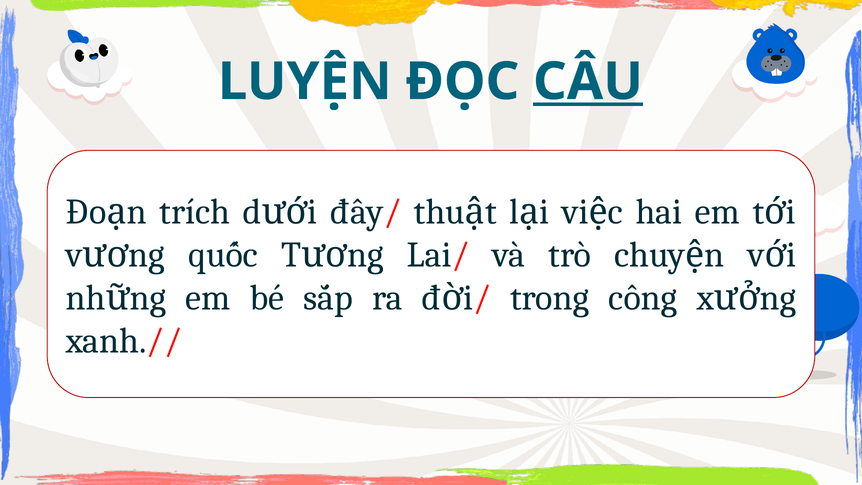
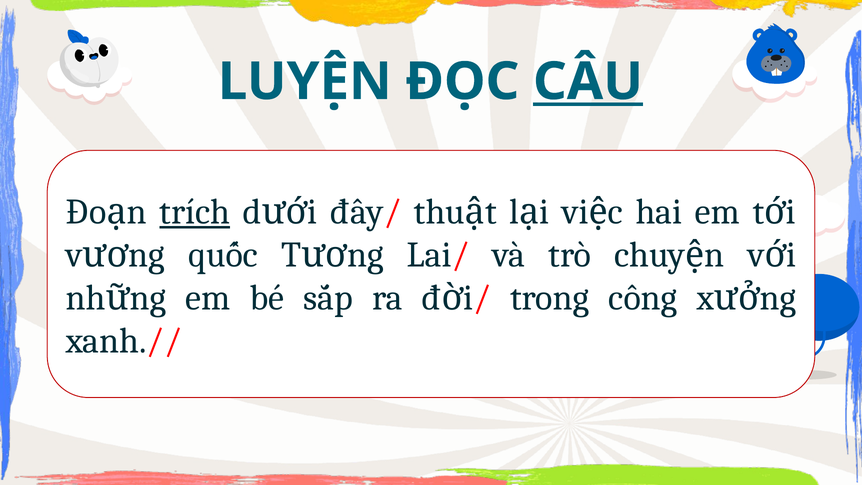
trích underline: none -> present (195, 212)
